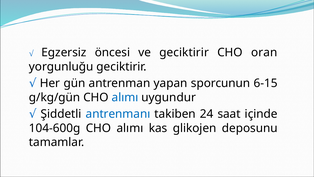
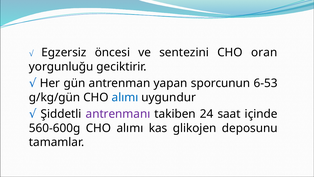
ve geciktirir: geciktirir -> sentezini (184, 52)
6-15: 6-15 -> 6-53 (266, 83)
antrenmanı colour: blue -> purple (118, 114)
104-600g: 104-600g -> 560-600g (55, 128)
